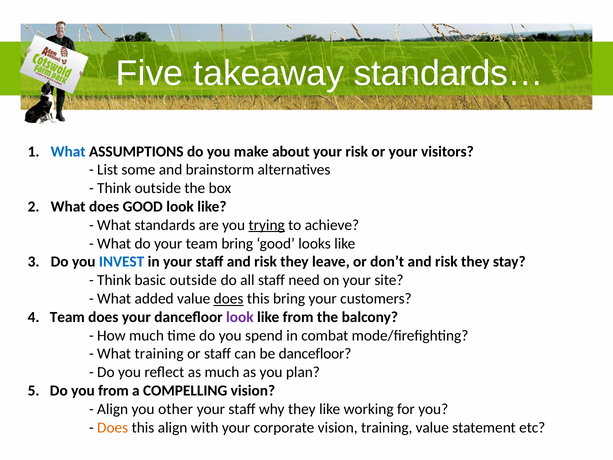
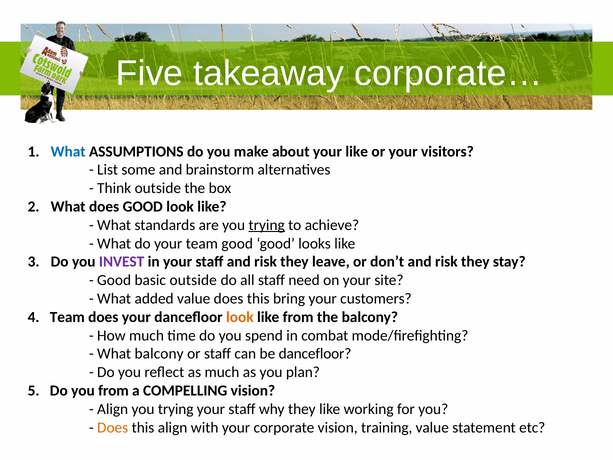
standards…: standards… -> corporate… (448, 73)
your risk: risk -> like (357, 151)
team bring: bring -> good (237, 243)
INVEST colour: blue -> purple (122, 262)
Think: Think -> Good (114, 280)
does underline: present -> none (229, 299)
look colour: purple -> orange (240, 317)
What training: training -> balcony (159, 354)
other: other -> trying (176, 409)
